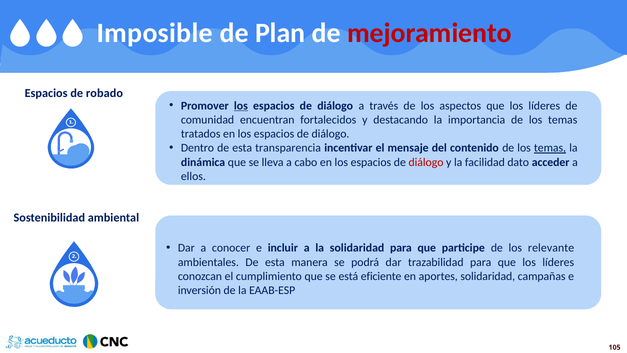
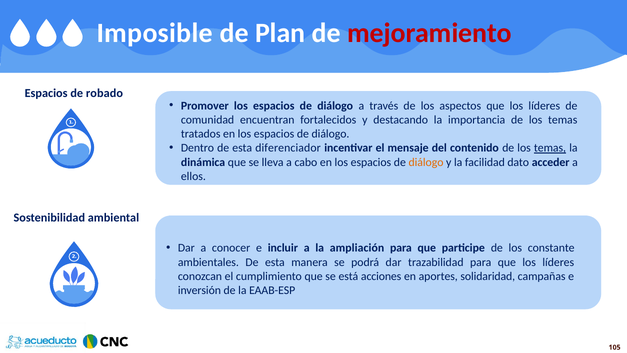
los underline: present -> none (241, 106)
transparencia: transparencia -> diferenciador (288, 148)
diálogo colour: red -> orange (426, 162)
la solidaridad: solidaridad -> ampliación (357, 248)
relevante: relevante -> constante (551, 248)
eficiente: eficiente -> acciones (381, 276)
